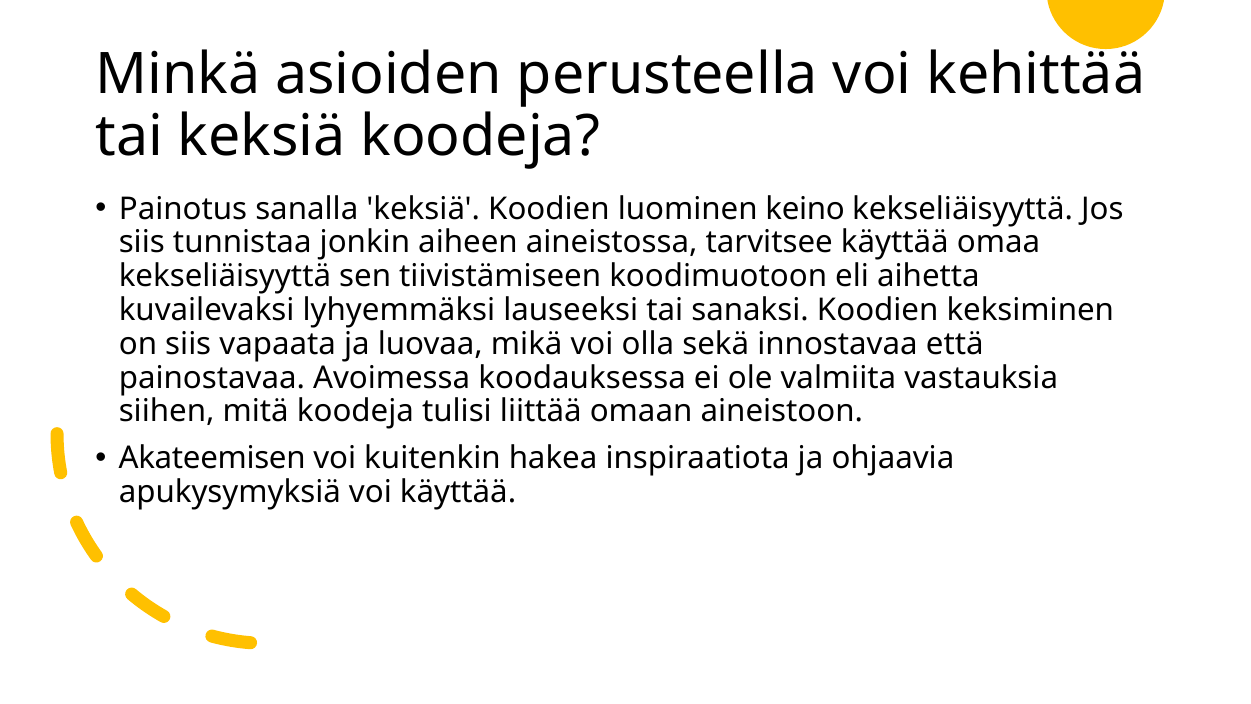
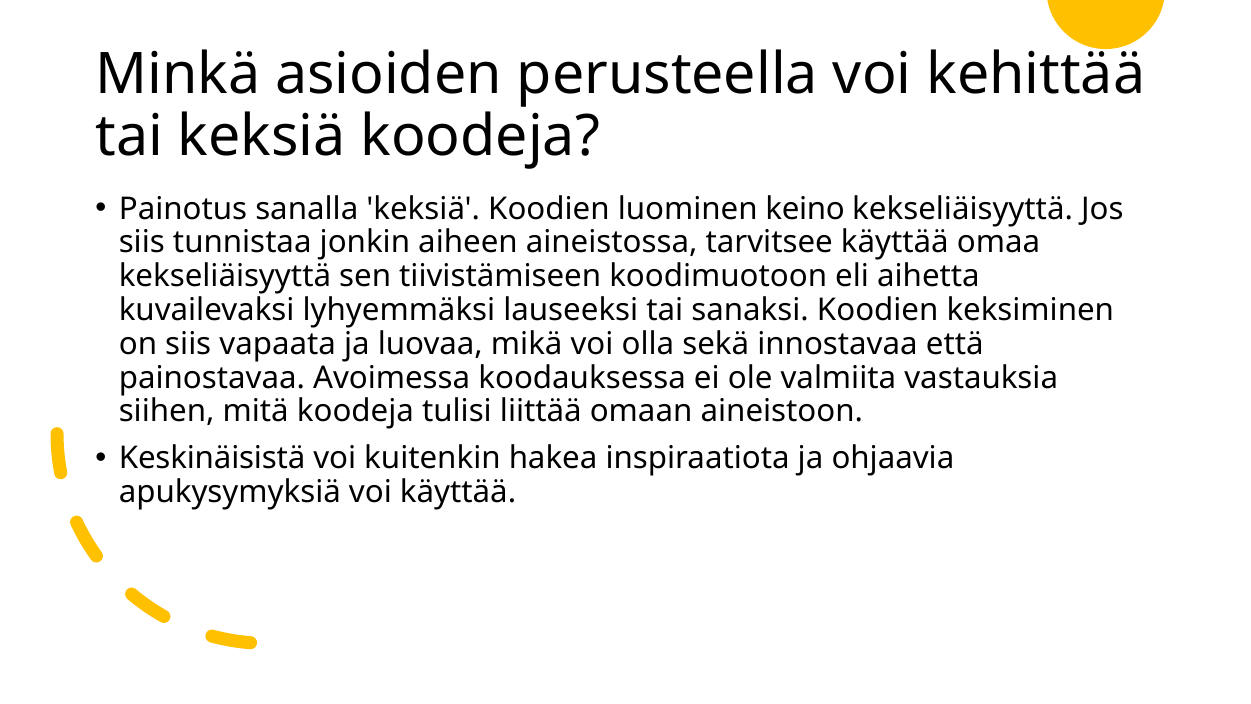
Akateemisen: Akateemisen -> Keskinäisistä (212, 458)
